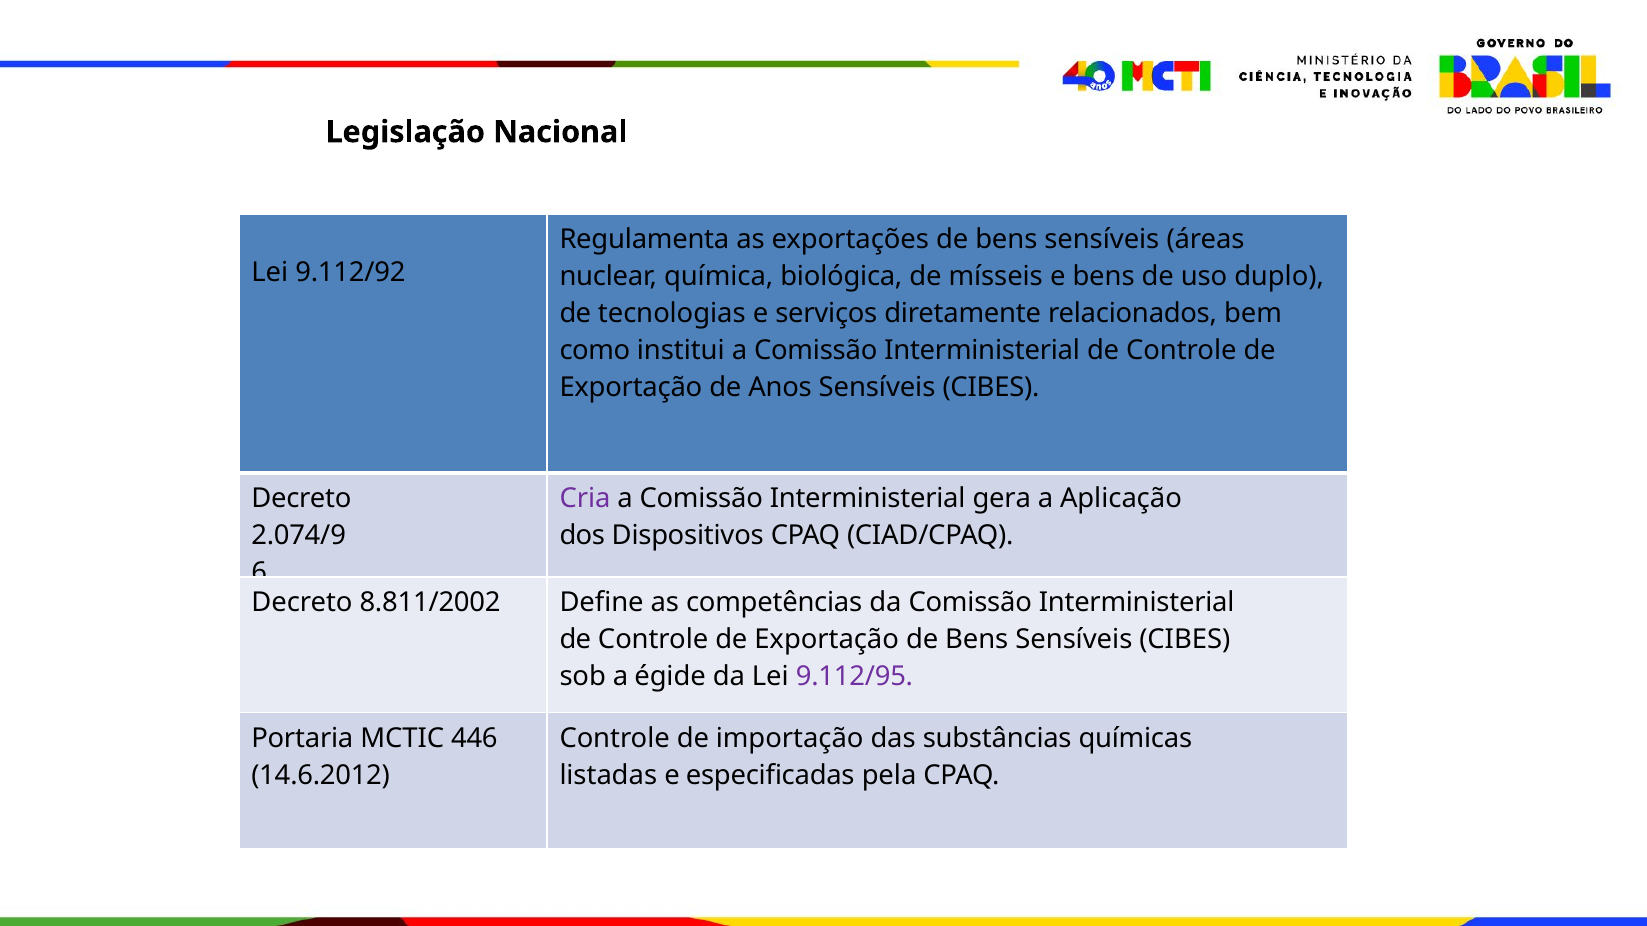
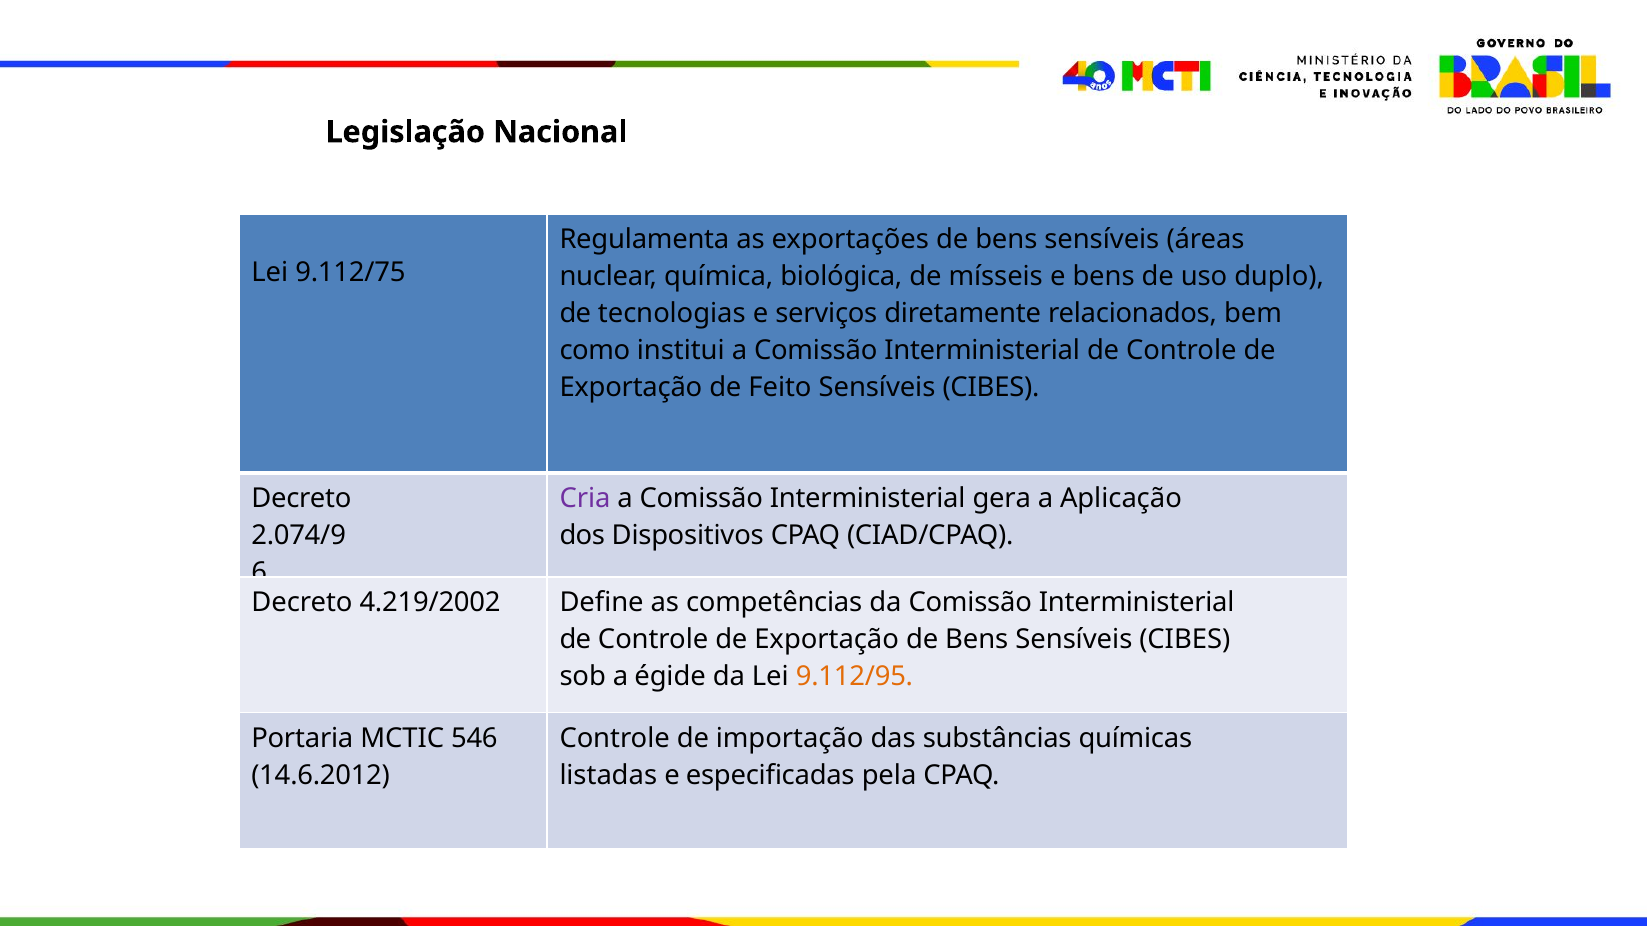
9.112/92: 9.112/92 -> 9.112/75 (350, 273)
Anos: Anos -> Feito (780, 388)
8.811/2002: 8.811/2002 -> 4.219/2002 (430, 602)
9.112/95 colour: purple -> orange (854, 677)
446: 446 -> 546 (474, 738)
